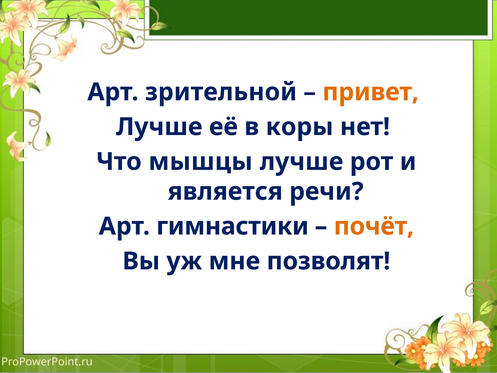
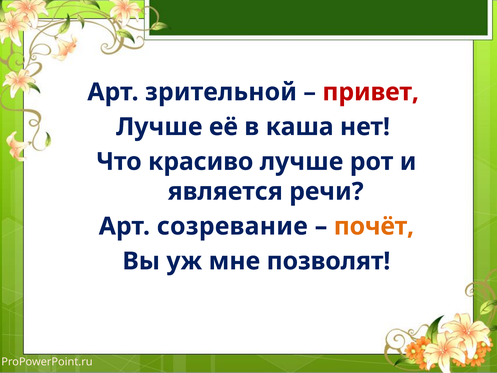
привет colour: orange -> red (371, 92)
коры: коры -> каша (300, 127)
мышцы: мышцы -> красиво (201, 162)
гимнастики: гимнастики -> созревание (232, 226)
